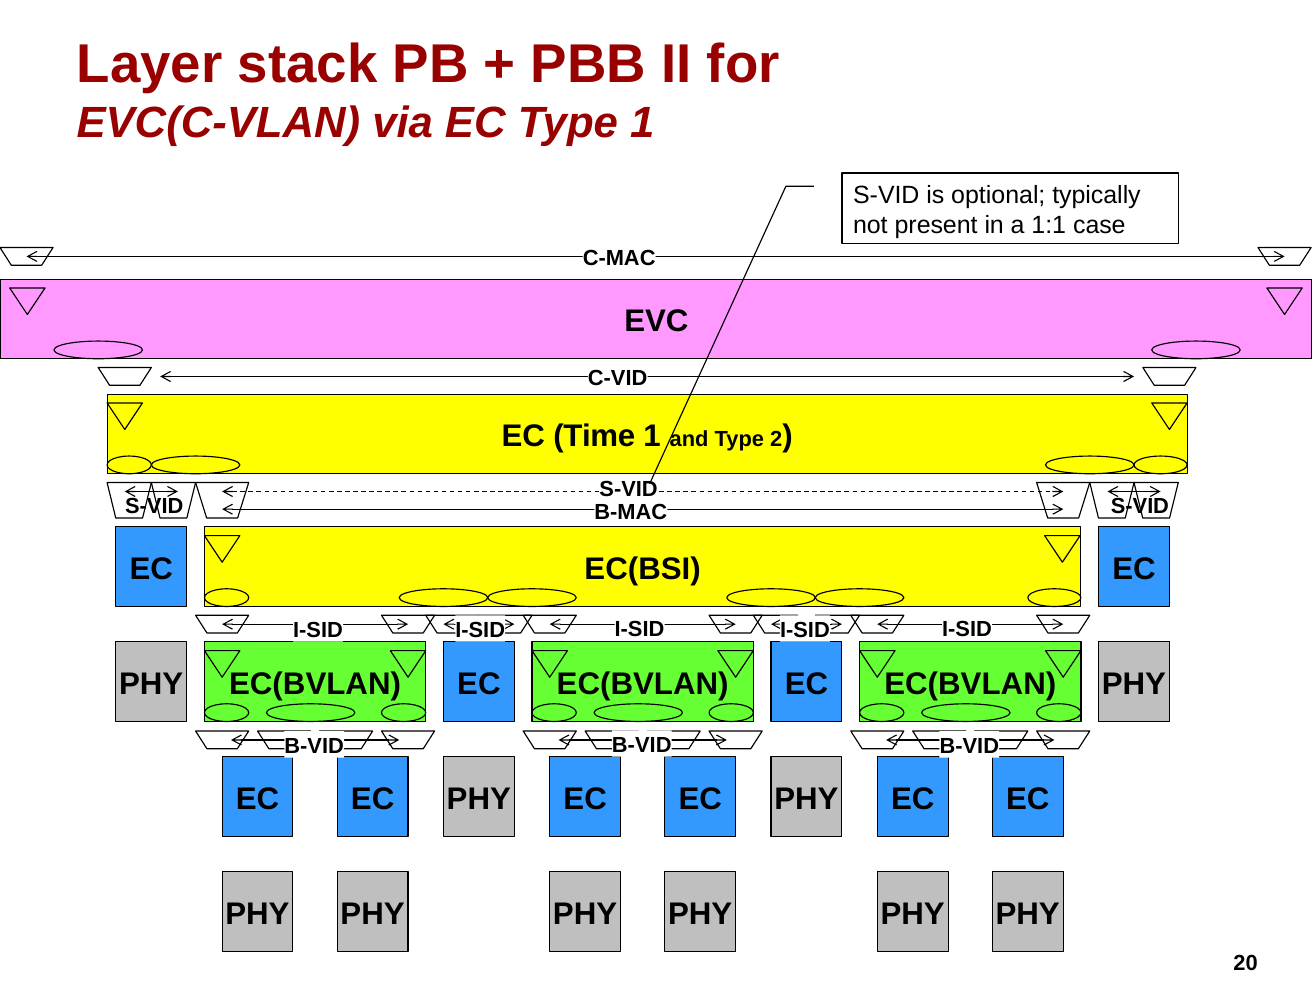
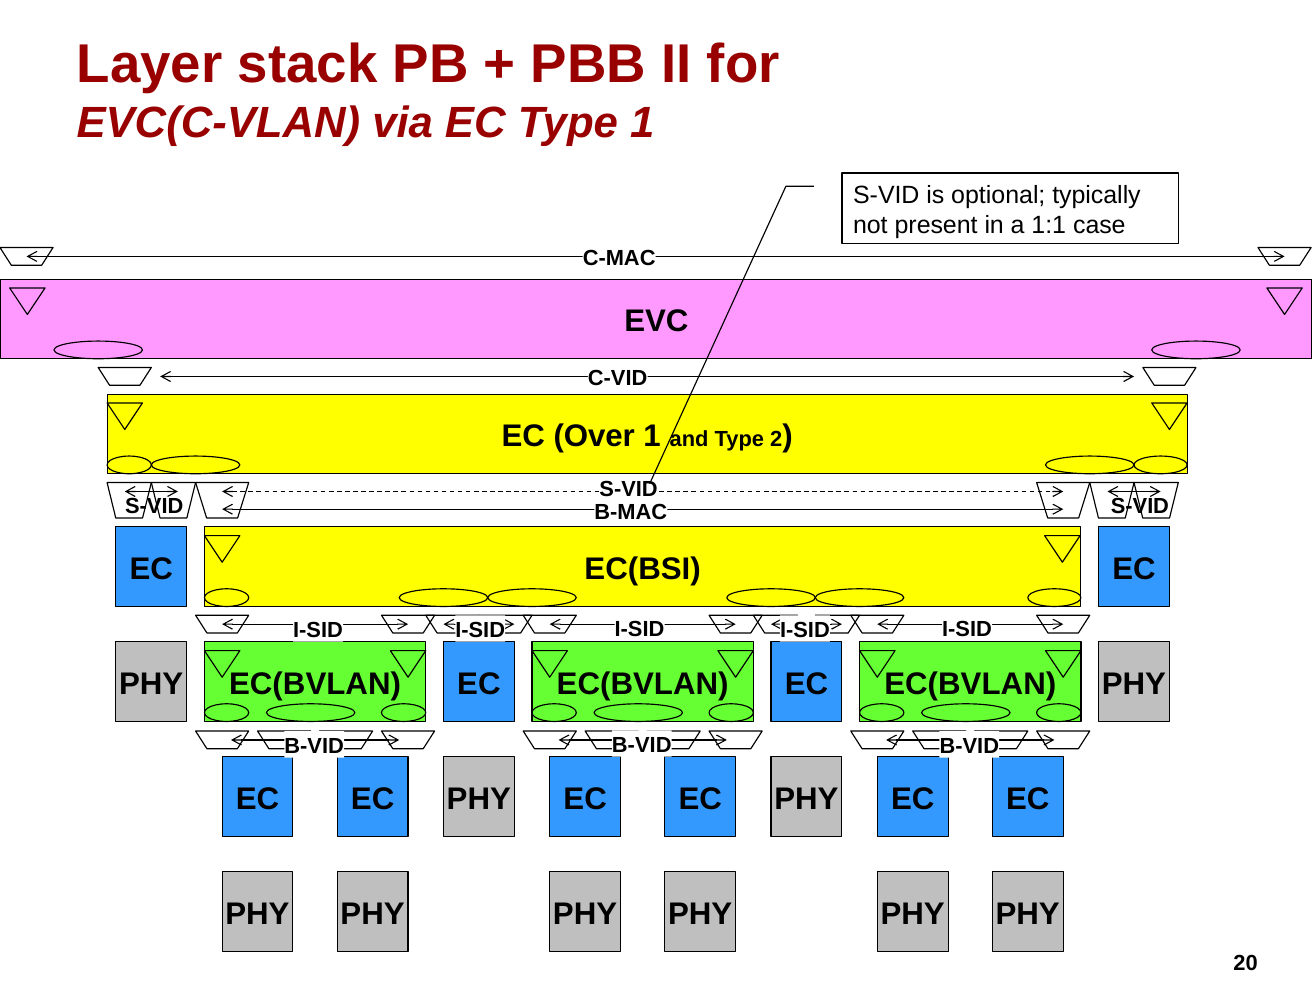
Time: Time -> Over (594, 436)
